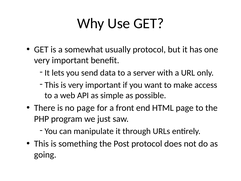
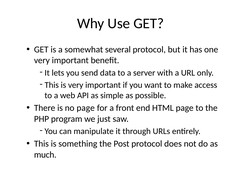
usually: usually -> several (118, 49)
going: going -> much (45, 154)
